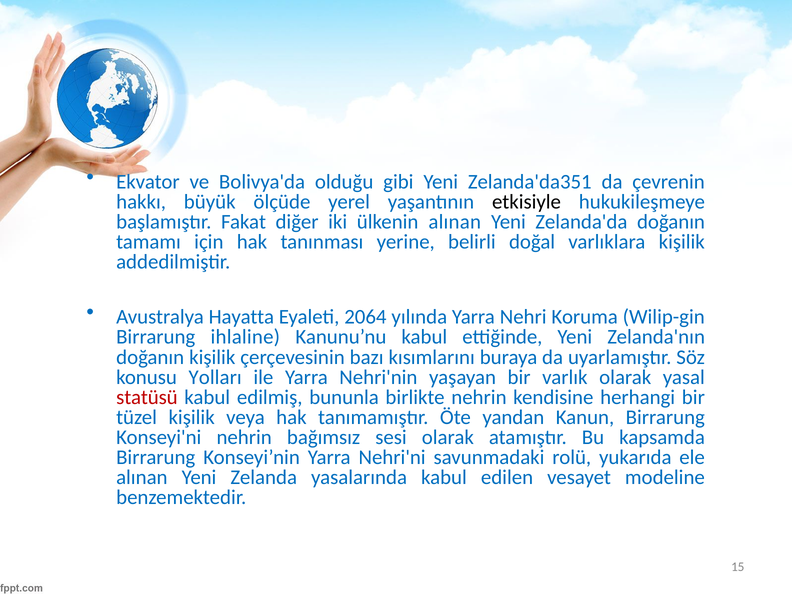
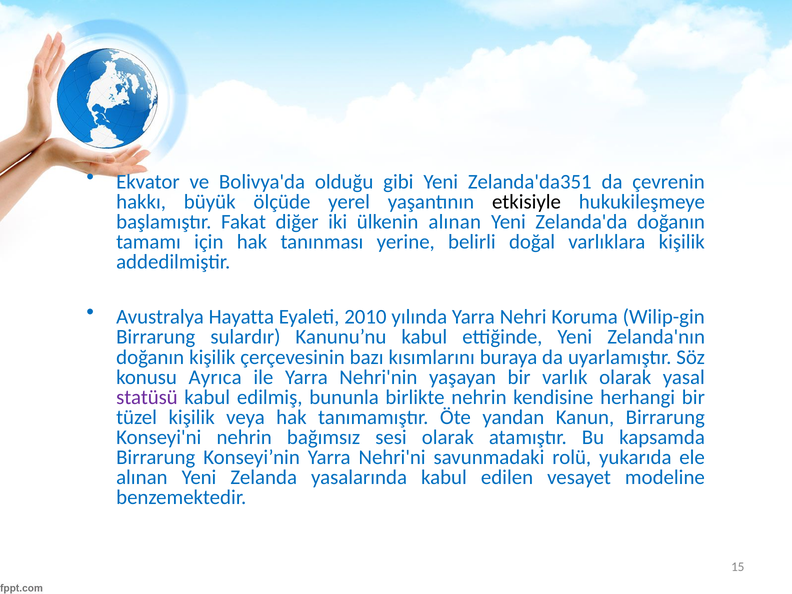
2064: 2064 -> 2010 (365, 317)
ihlaline: ihlaline -> sulardır (245, 337)
Yolları: Yolları -> Ayrıca (215, 377)
statüsü colour: red -> purple (147, 397)
